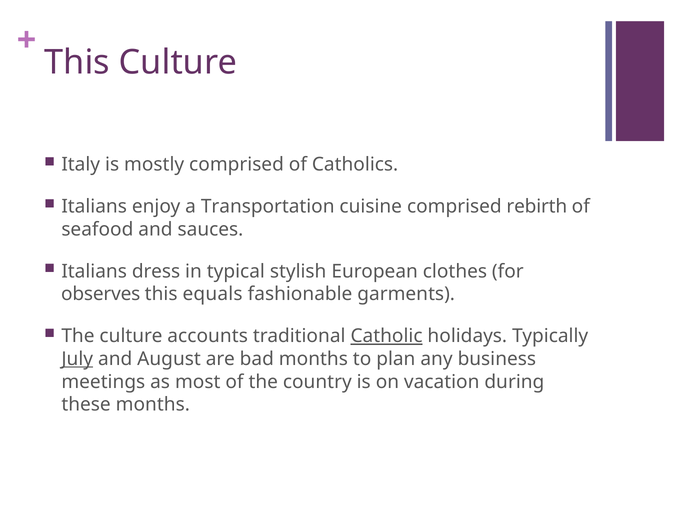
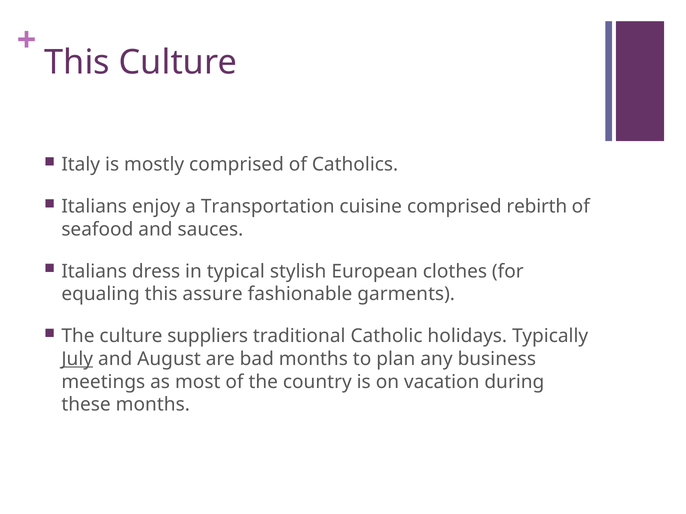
observes: observes -> equaling (101, 294)
equals: equals -> assure (213, 294)
accounts: accounts -> suppliers (208, 336)
Catholic underline: present -> none (387, 336)
